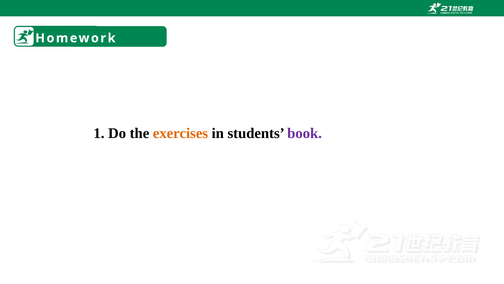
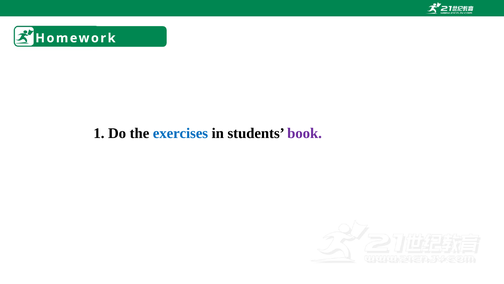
exercises colour: orange -> blue (180, 133)
